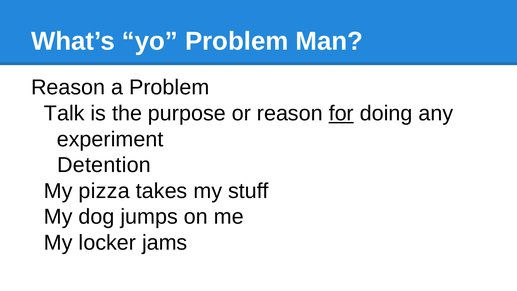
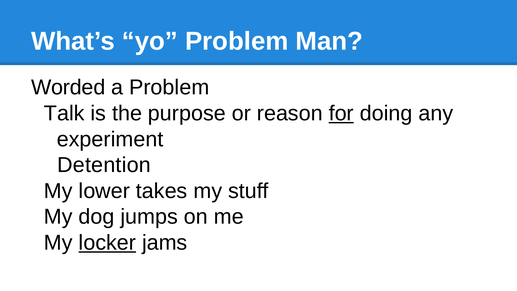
Reason: Reason -> Worded (68, 87)
pizza: pizza -> lower (104, 191)
locker underline: none -> present (107, 243)
